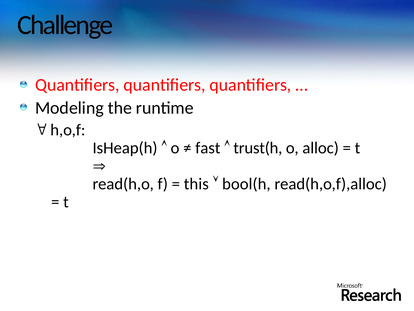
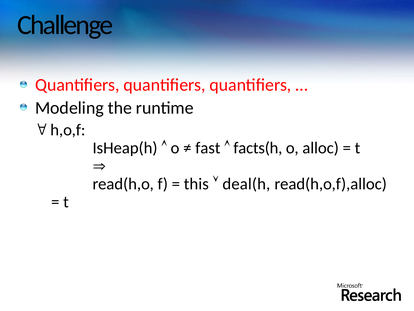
trust(h: trust(h -> facts(h (258, 148)
bool(h: bool(h -> deal(h (246, 184)
